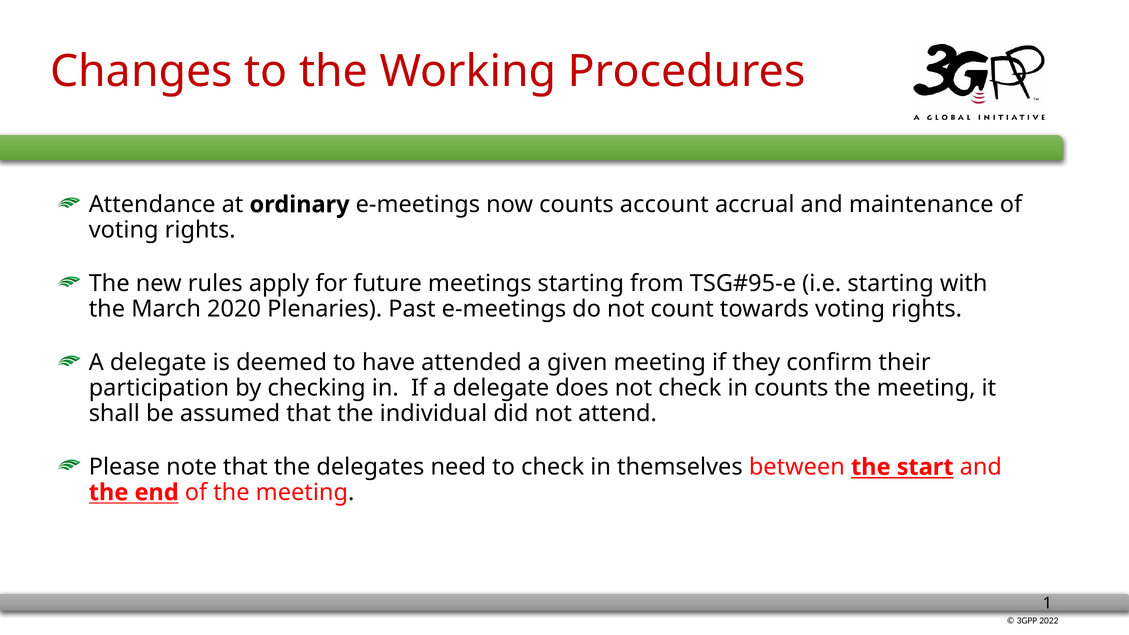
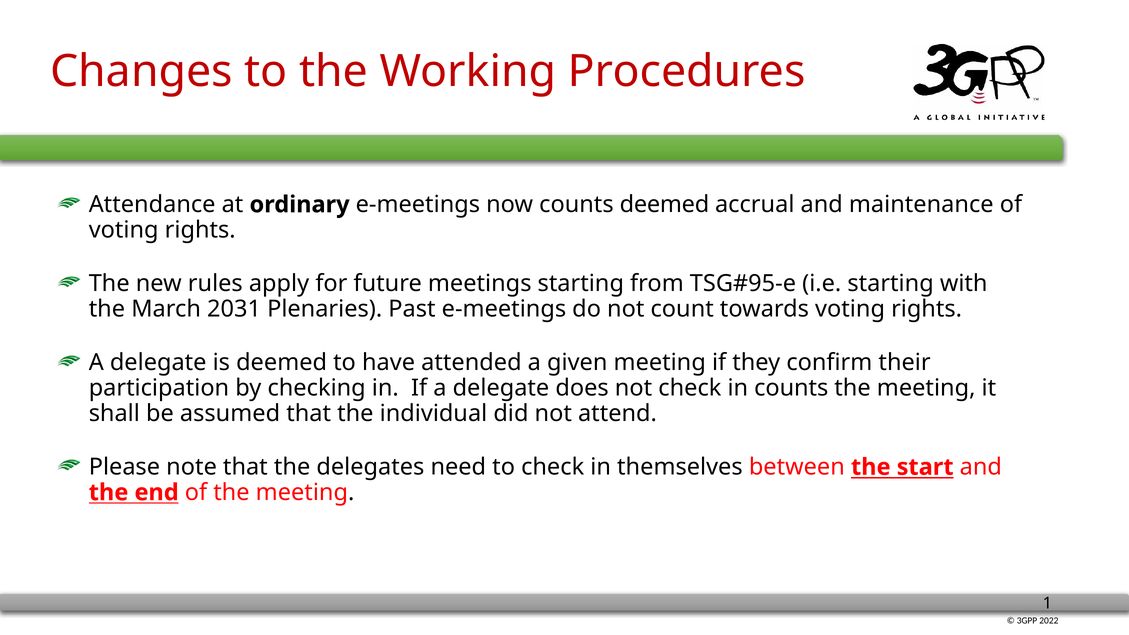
counts account: account -> deemed (664, 205)
2020: 2020 -> 2031 (234, 309)
